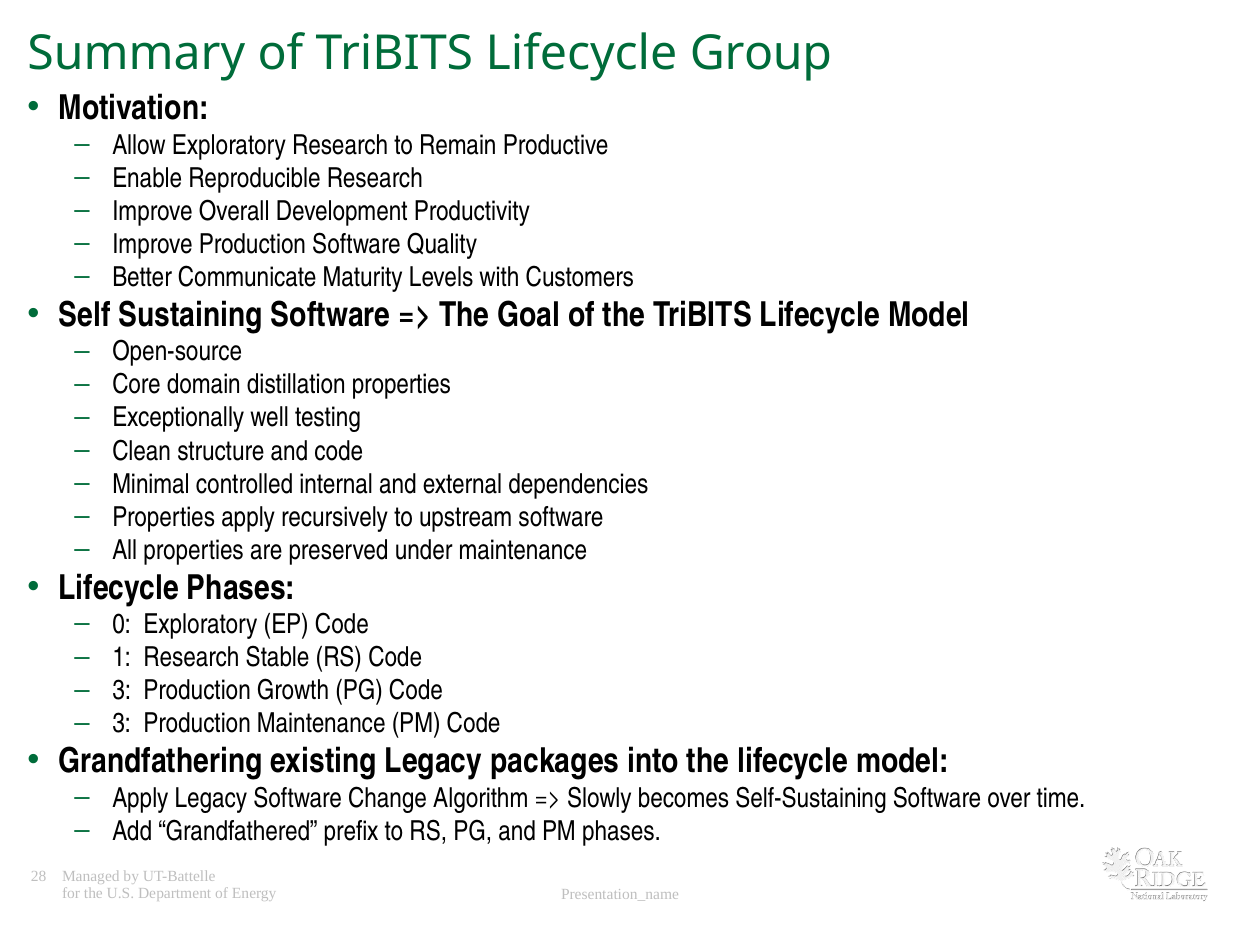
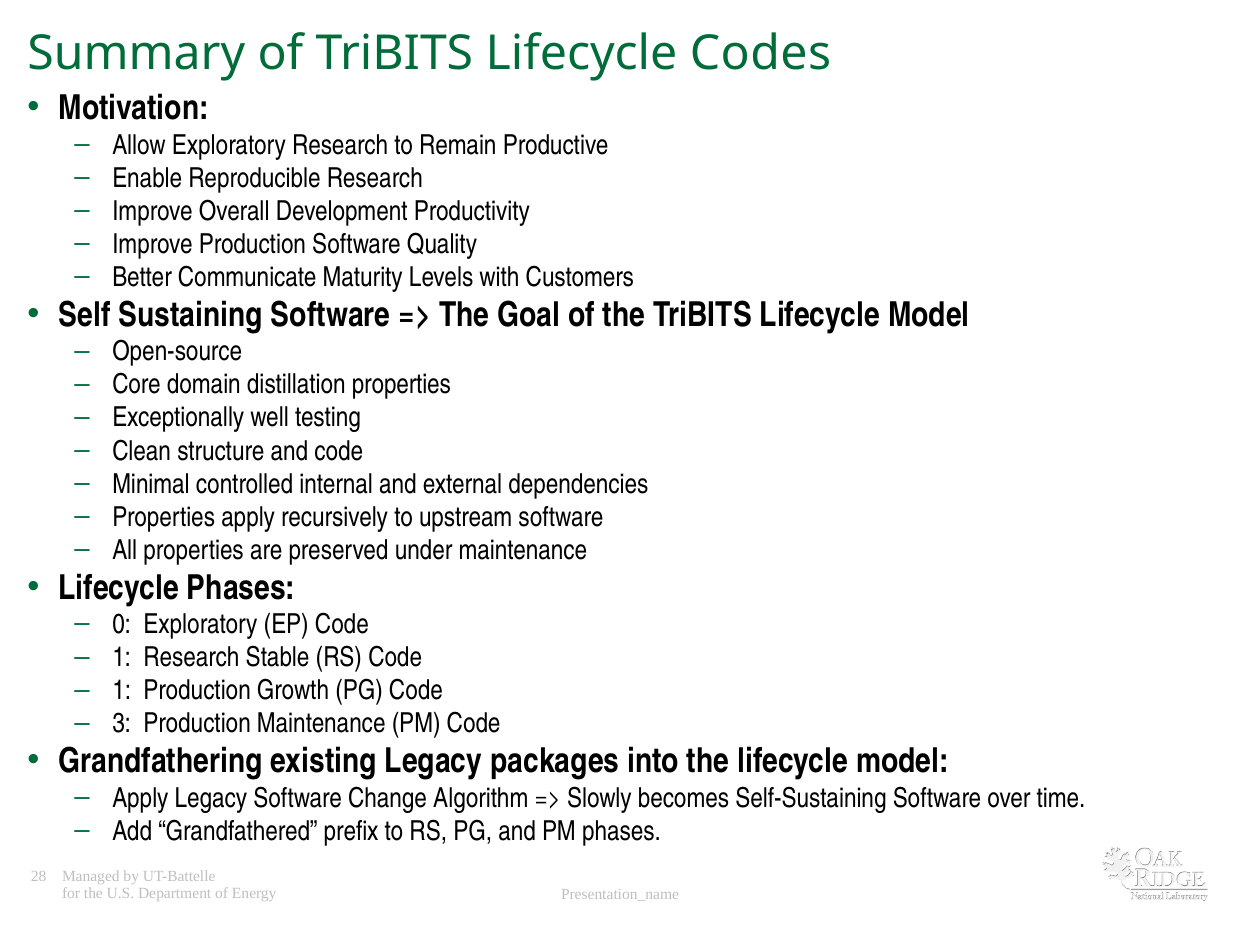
Group: Group -> Codes (761, 54)
3: 3 -> 1 (122, 691)
